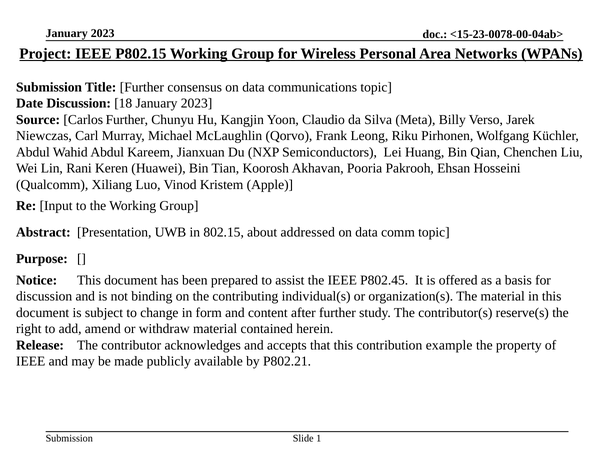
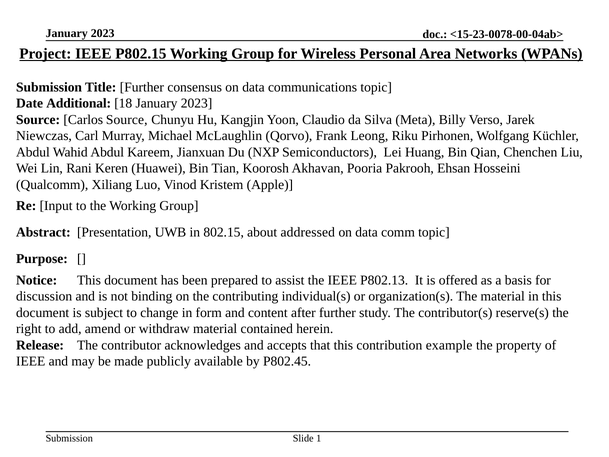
Date Discussion: Discussion -> Additional (79, 103)
Carlos Further: Further -> Source (127, 120)
P802.45: P802.45 -> P802.13 (384, 280)
P802.21: P802.21 -> P802.45 (287, 361)
